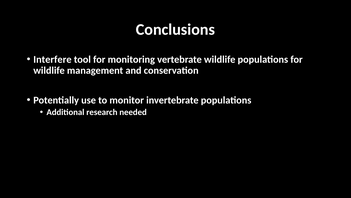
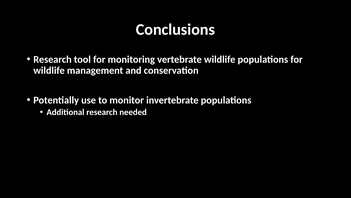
Interfere: Interfere -> Research (52, 59)
